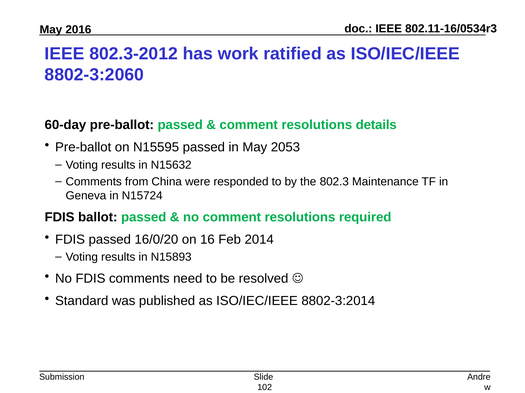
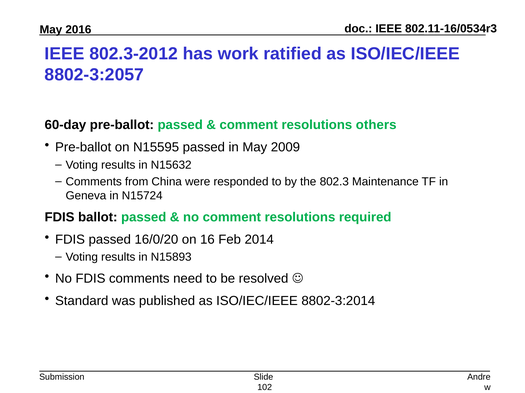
8802-3:2060: 8802-3:2060 -> 8802-3:2057 (94, 75)
details: details -> others (376, 125)
2053: 2053 -> 2009 (285, 148)
